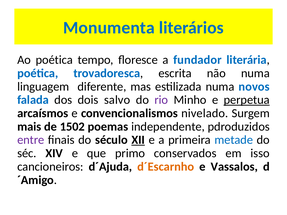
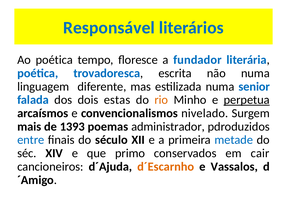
Monumenta: Monumenta -> Responsável (109, 28)
novos: novos -> senior (254, 87)
salvo: salvo -> estas (117, 100)
rio colour: purple -> orange (161, 100)
1502: 1502 -> 1393 (72, 127)
independente: independente -> administrador (168, 127)
entre colour: purple -> blue (31, 140)
XII underline: present -> none (138, 140)
isso: isso -> cair (260, 153)
